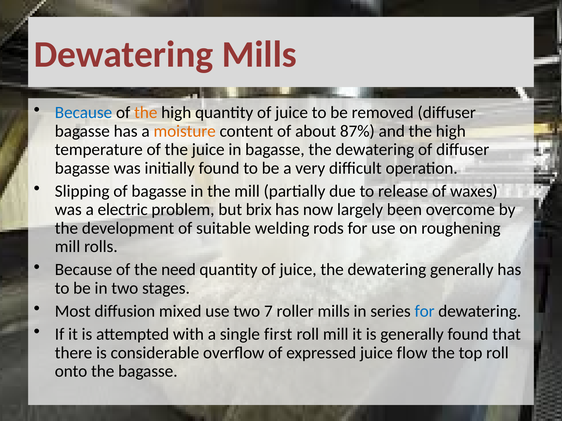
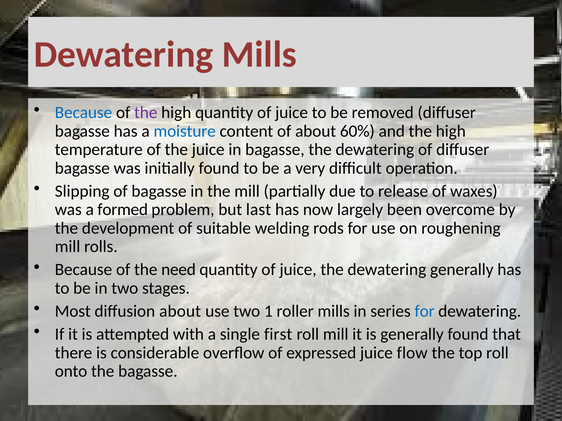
the colour: orange -> purple (146, 113)
moisture colour: orange -> blue (185, 131)
87%: 87% -> 60% (357, 131)
electric: electric -> formed (123, 210)
brix: brix -> last (259, 210)
diffusion mixed: mixed -> about (180, 312)
7: 7 -> 1 (268, 312)
